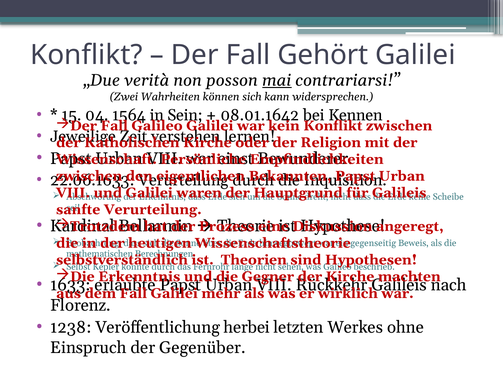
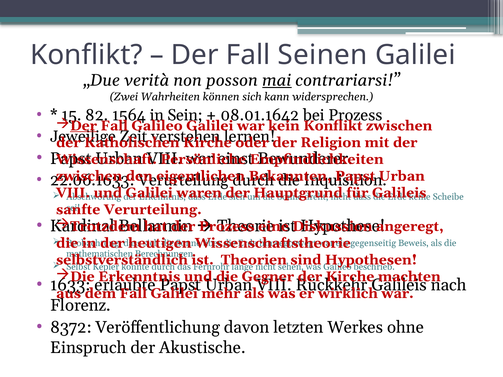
Gehört: Gehört -> Seinen (323, 55)
04: 04 -> 82 (97, 115)
Kennen: Kennen -> Prozess (355, 115)
Der underline: none -> present (83, 126)
1238: 1238 -> 8372 (71, 328)
herbei: herbei -> davon (247, 328)
Gegenüber: Gegenüber -> Akustische (203, 348)
